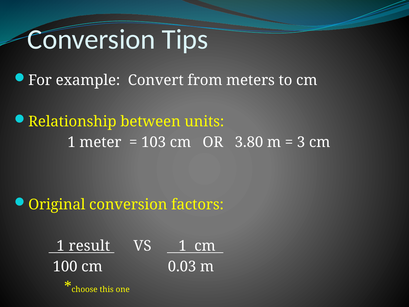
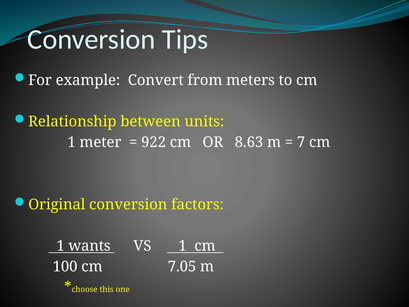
103: 103 -> 922 (154, 142)
3.80: 3.80 -> 8.63 (249, 142)
3: 3 -> 7 (301, 142)
result: result -> wants (90, 246)
0.03: 0.03 -> 7.05 (182, 266)
